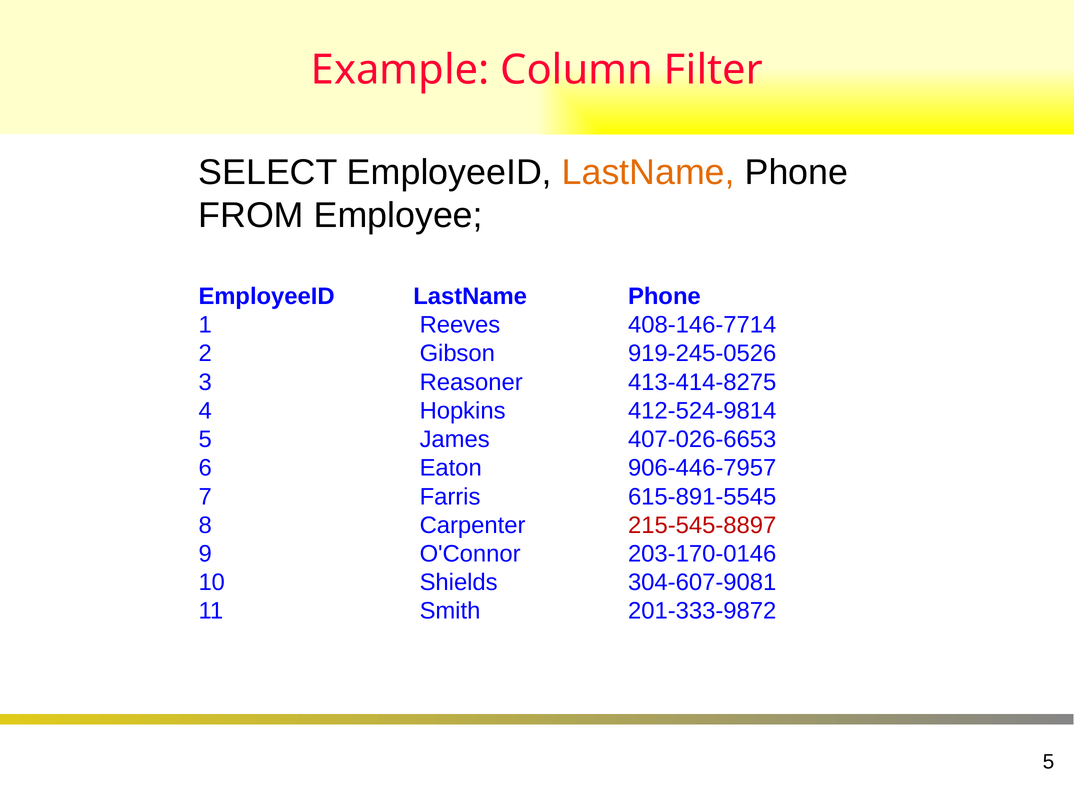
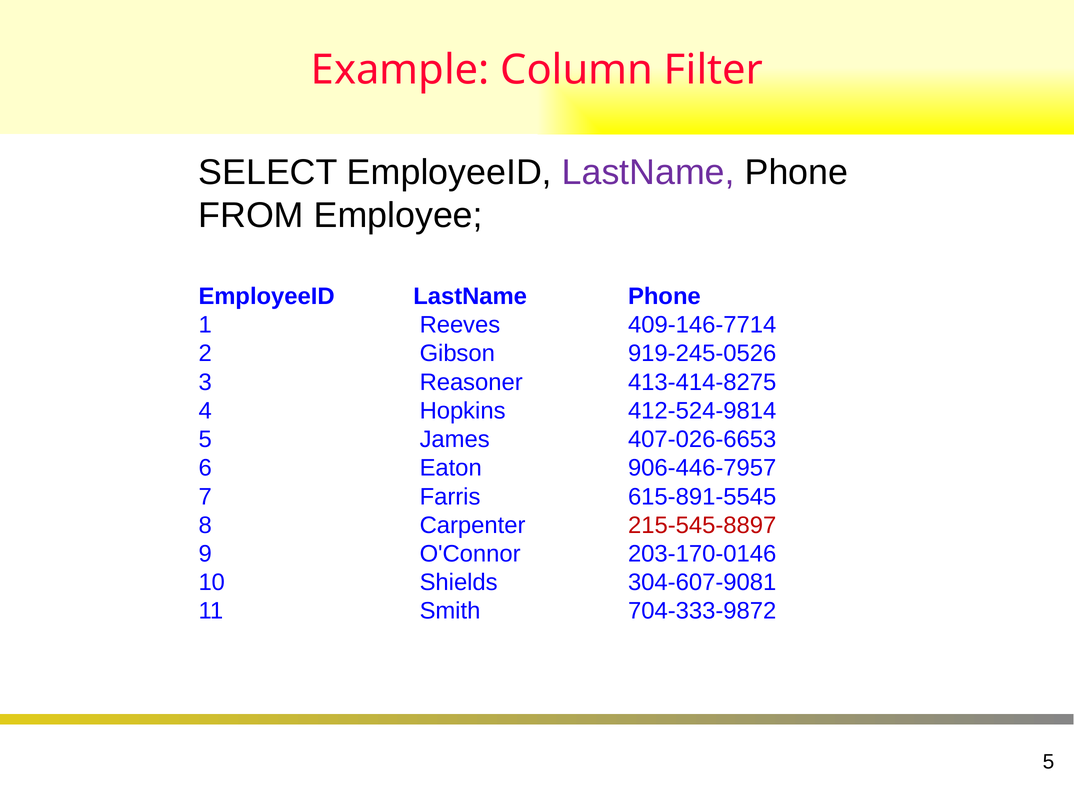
LastName colour: orange -> purple (648, 172)
408-146-7714: 408-146-7714 -> 409-146-7714 (702, 325)
201-333-9872: 201-333-9872 -> 704-333-9872 (702, 611)
